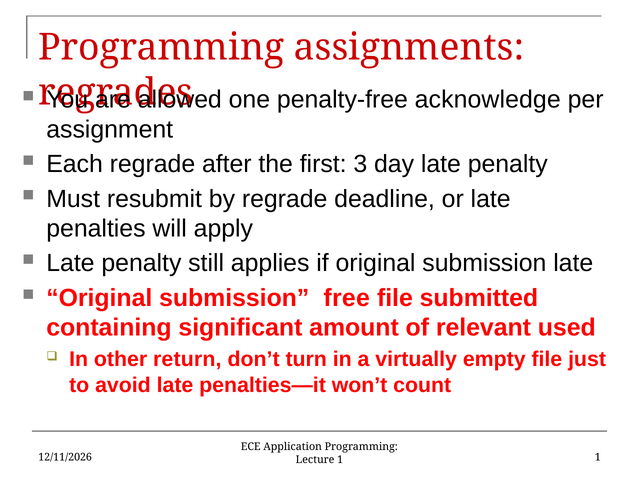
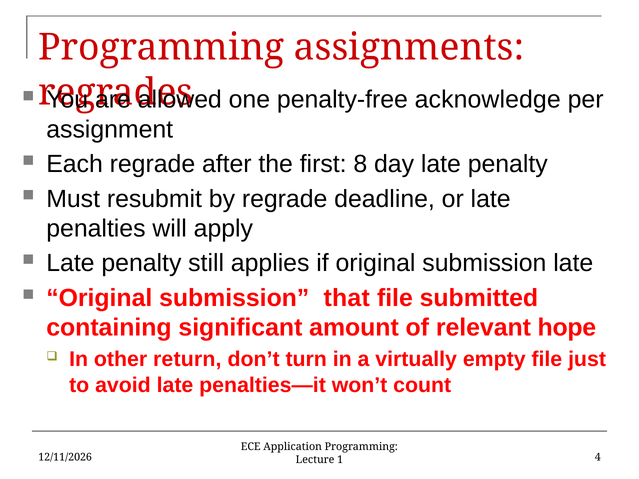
3: 3 -> 8 (360, 164)
free: free -> that (347, 298)
used: used -> hope (567, 328)
1 1: 1 -> 4 (598, 458)
